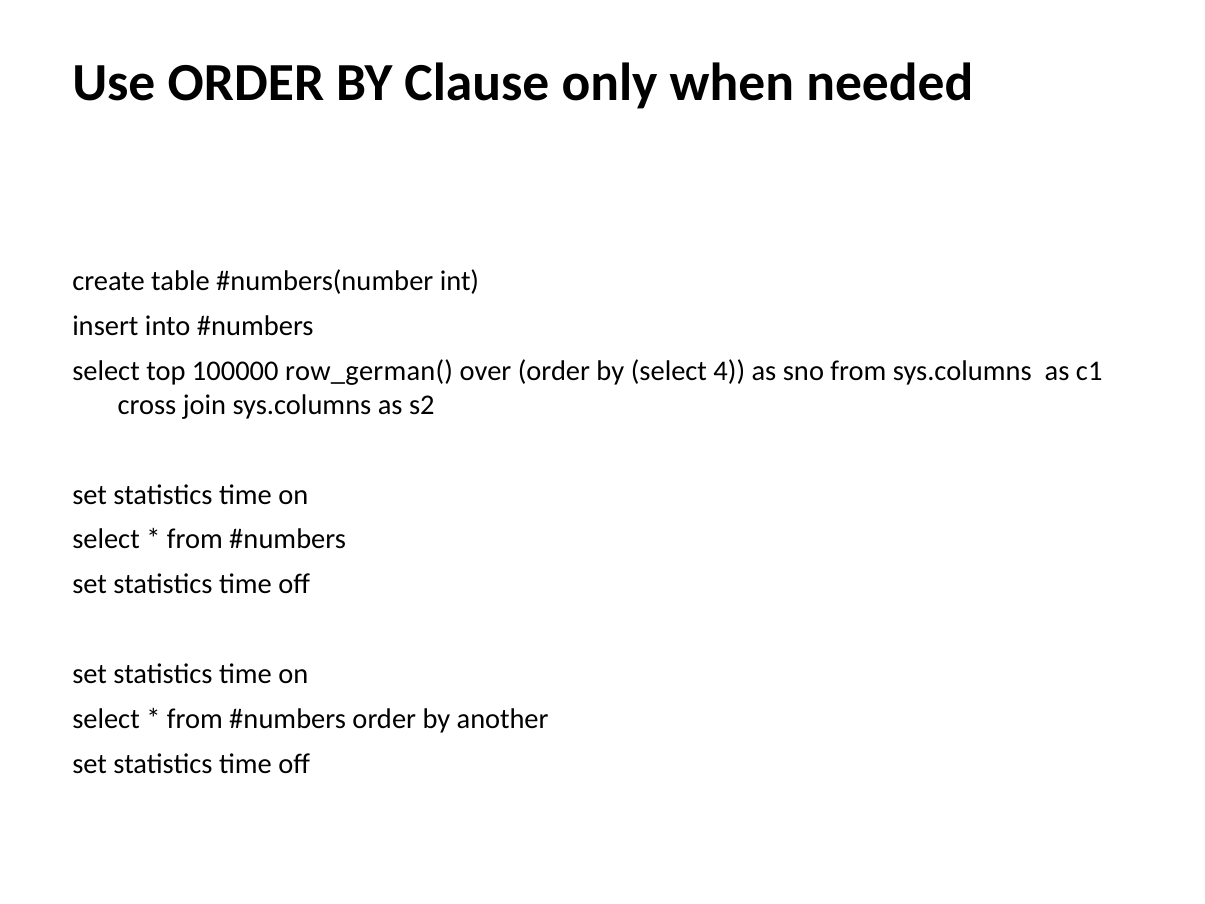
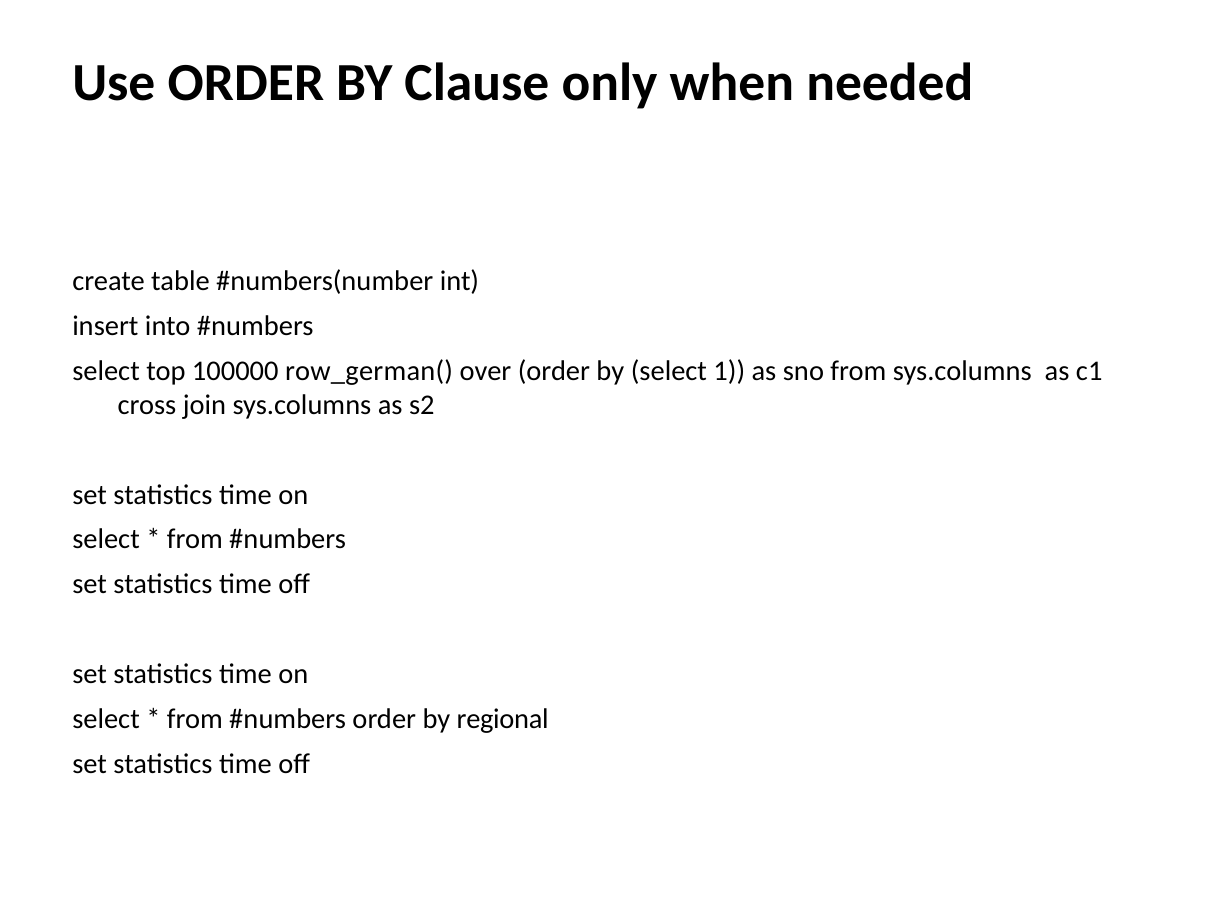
4: 4 -> 1 (729, 371)
another: another -> regional (503, 719)
